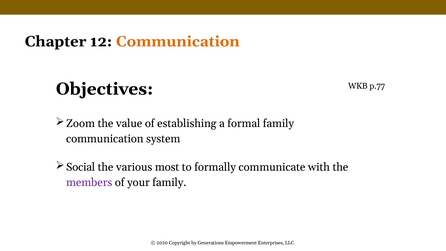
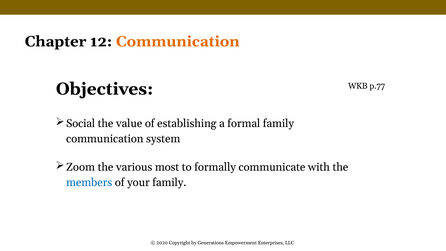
Zoom: Zoom -> Social (81, 123)
Social: Social -> Zoom (81, 167)
members colour: purple -> blue (89, 182)
